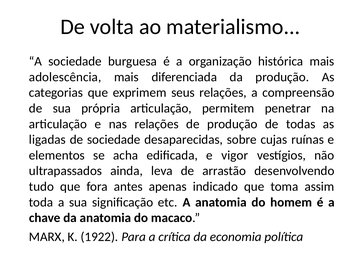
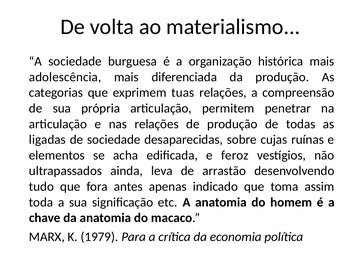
seus: seus -> tuas (183, 93)
vigor: vigor -> feroz (235, 155)
1922: 1922 -> 1979 (100, 236)
